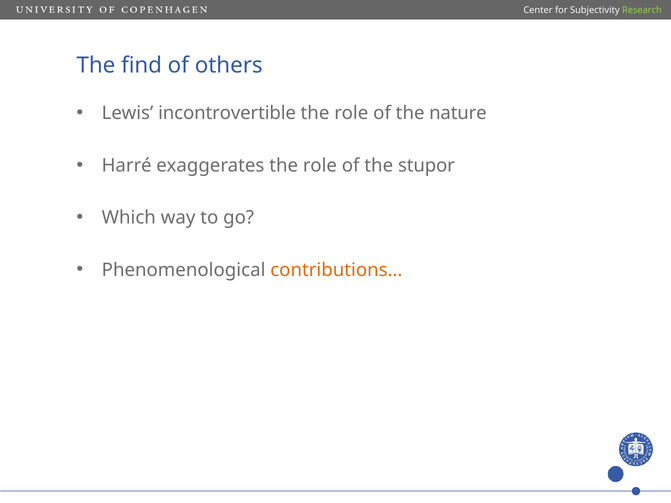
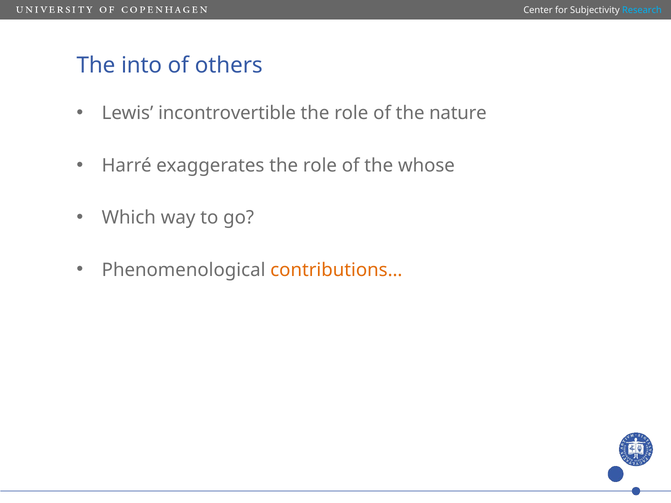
Research colour: light green -> light blue (642, 10)
find: find -> into (142, 65)
stupor: stupor -> whose (426, 166)
